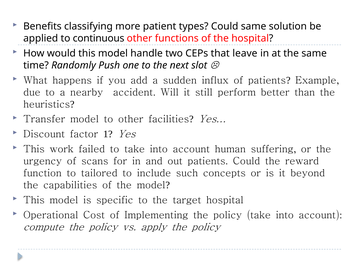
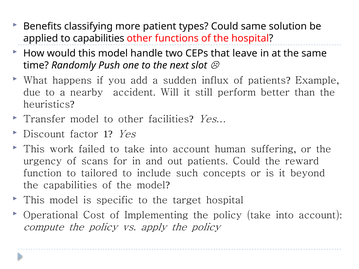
to continuous: continuous -> capabilities (99, 38)
